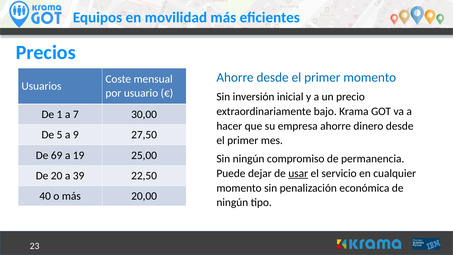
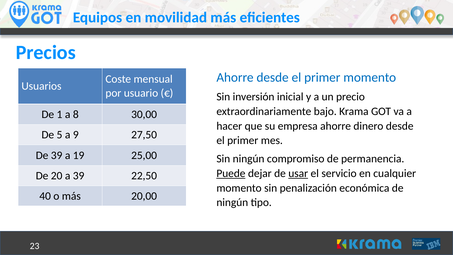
7: 7 -> 8 (76, 114)
De 69: 69 -> 39 (57, 155)
Puede underline: none -> present (231, 173)
